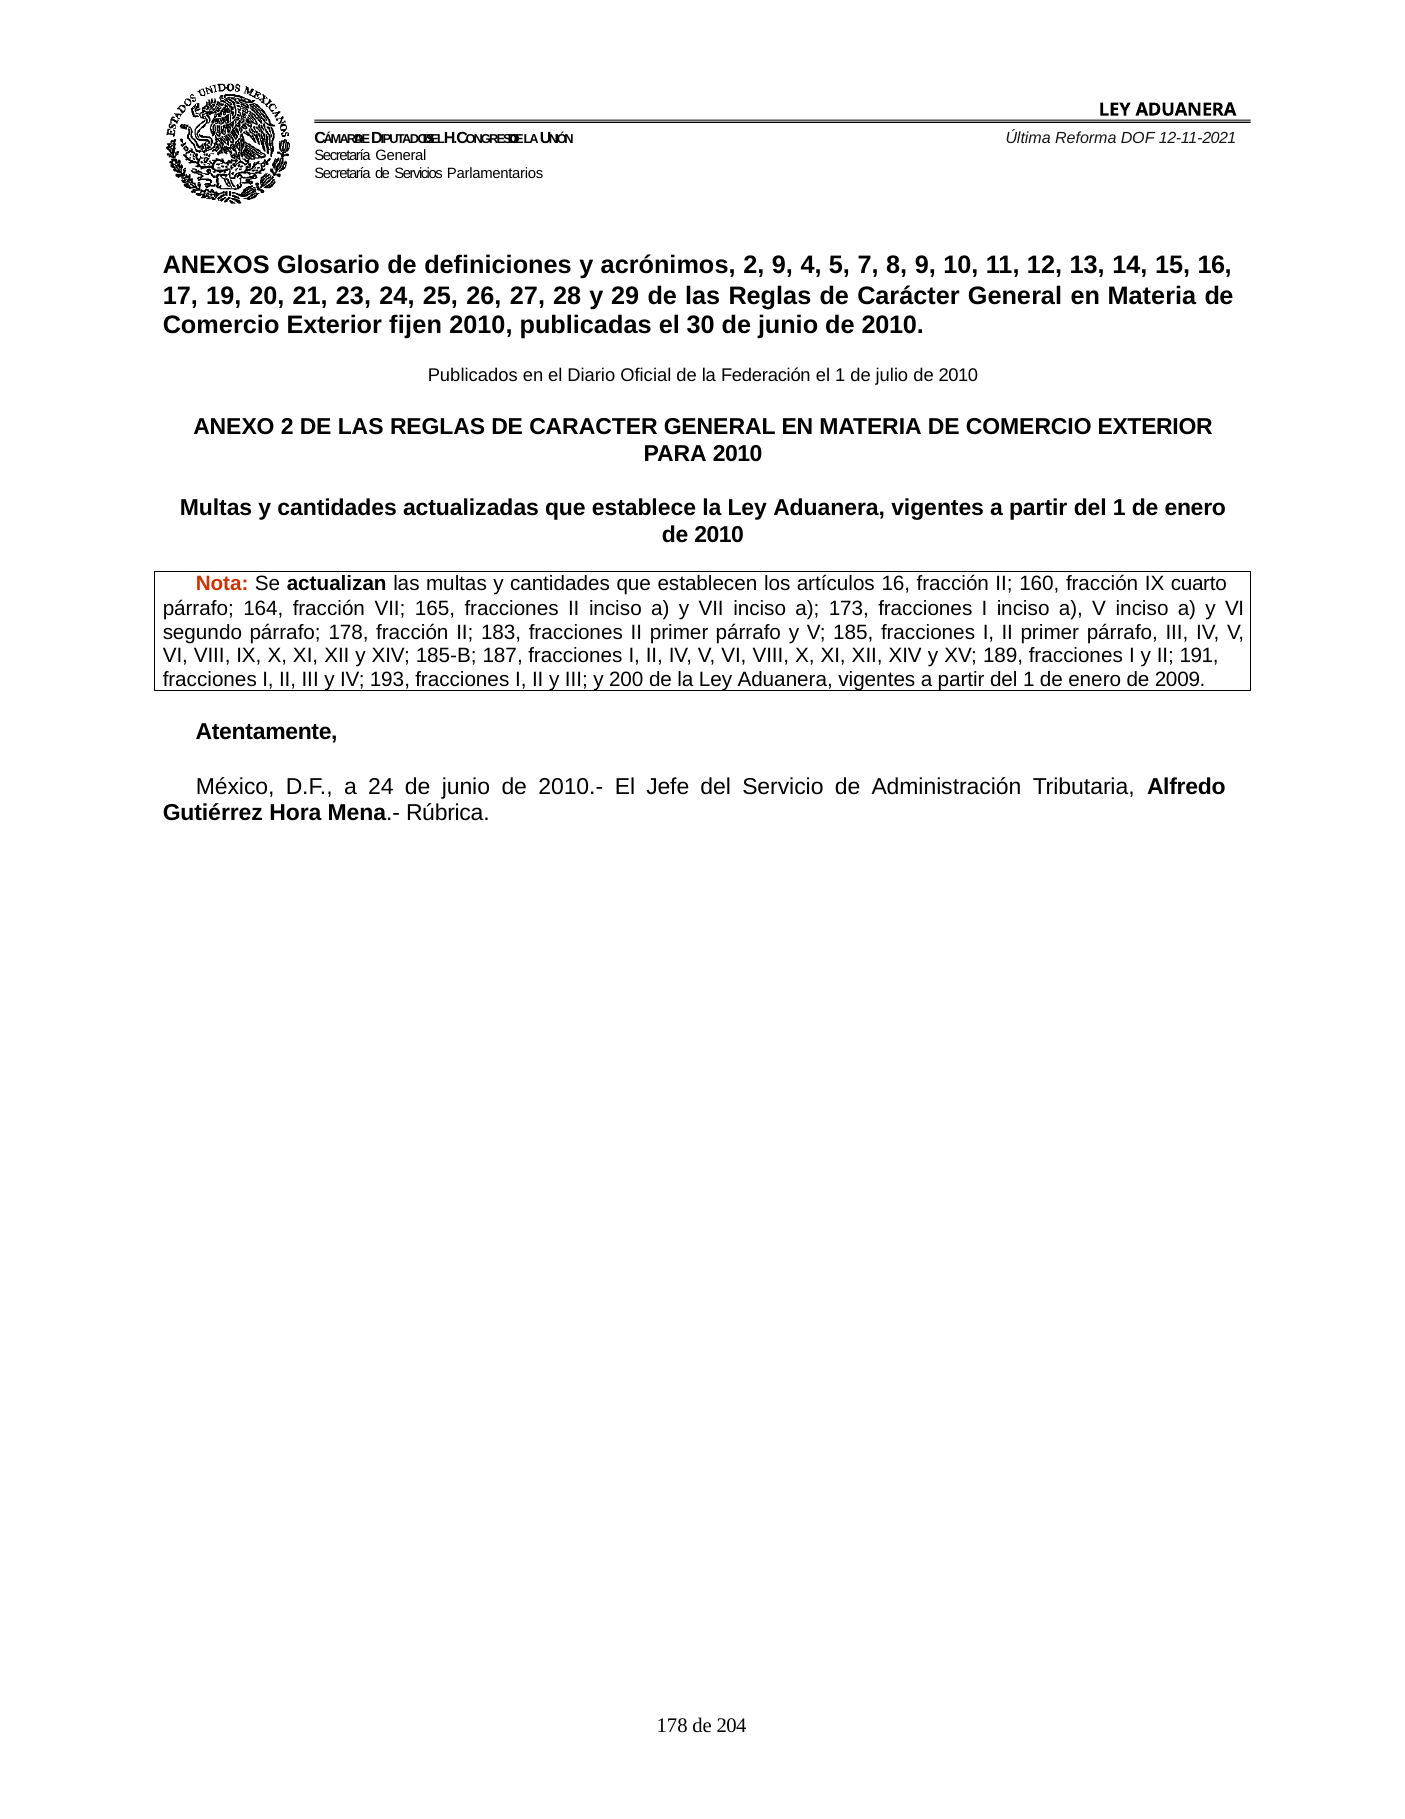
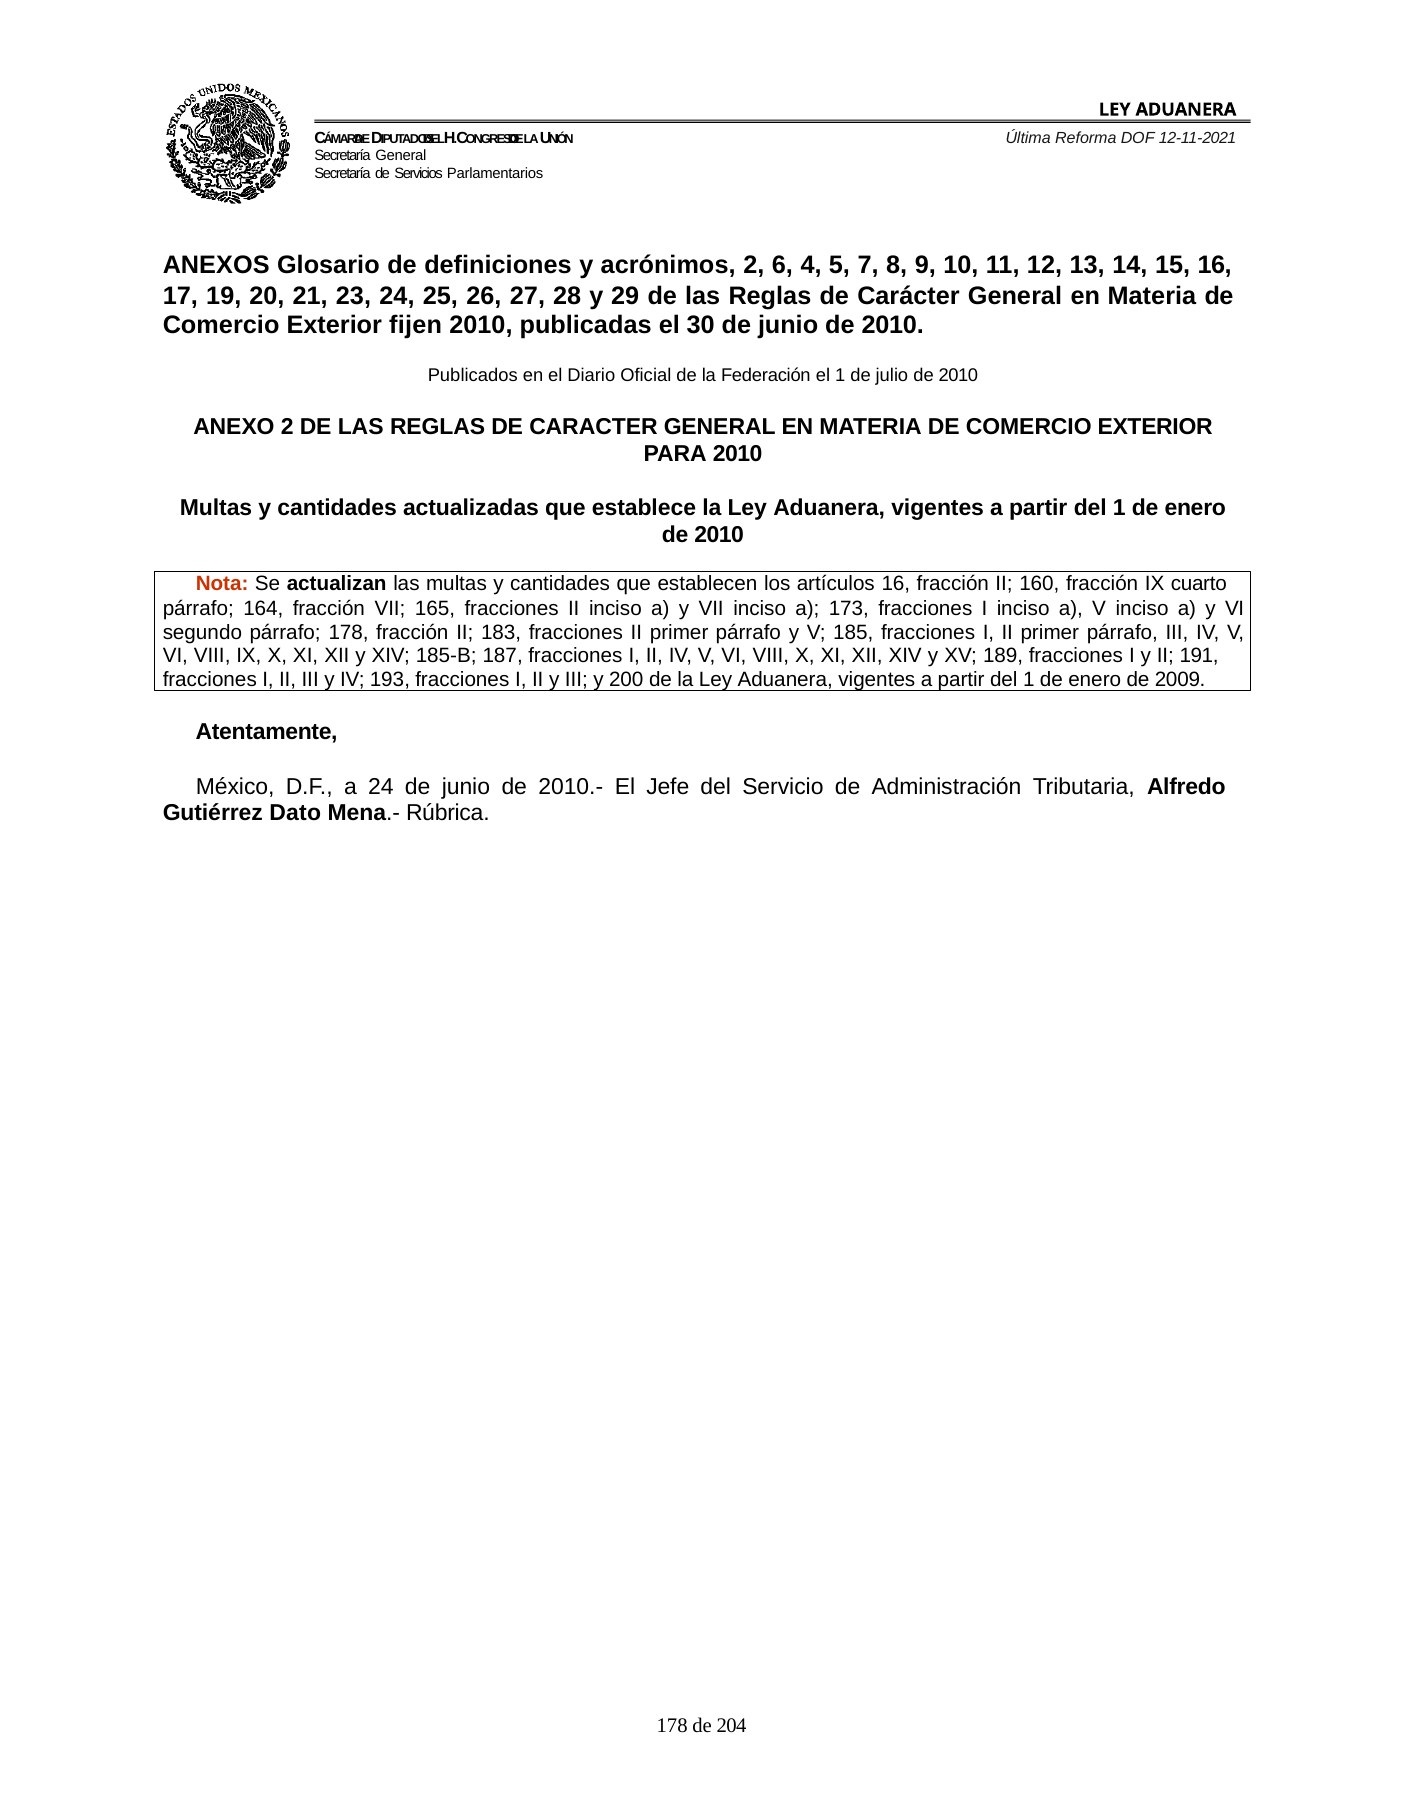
2 9: 9 -> 6 (782, 265)
Hora: Hora -> Dato (295, 813)
